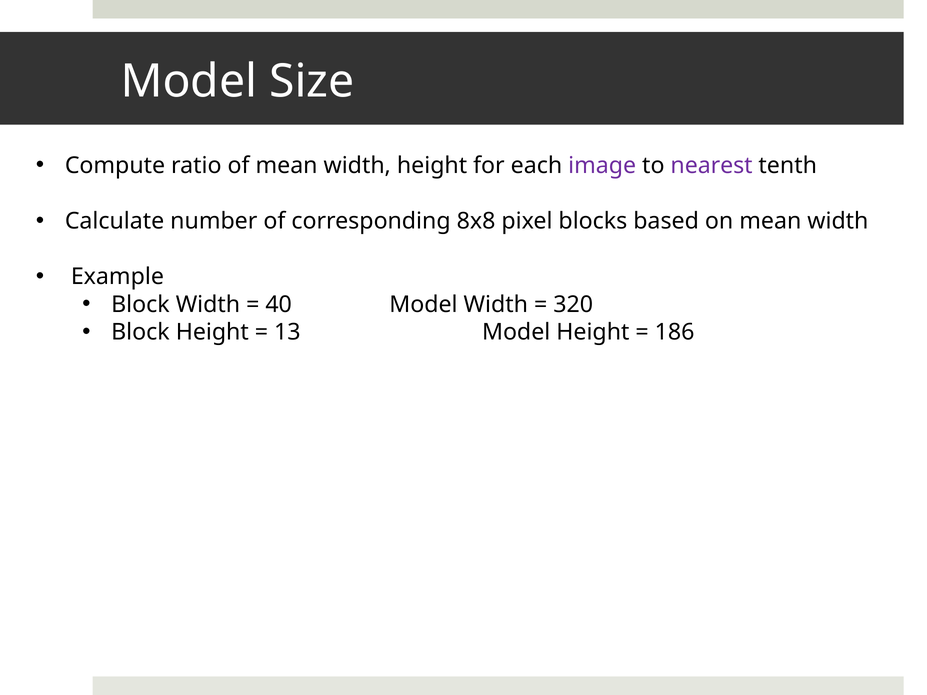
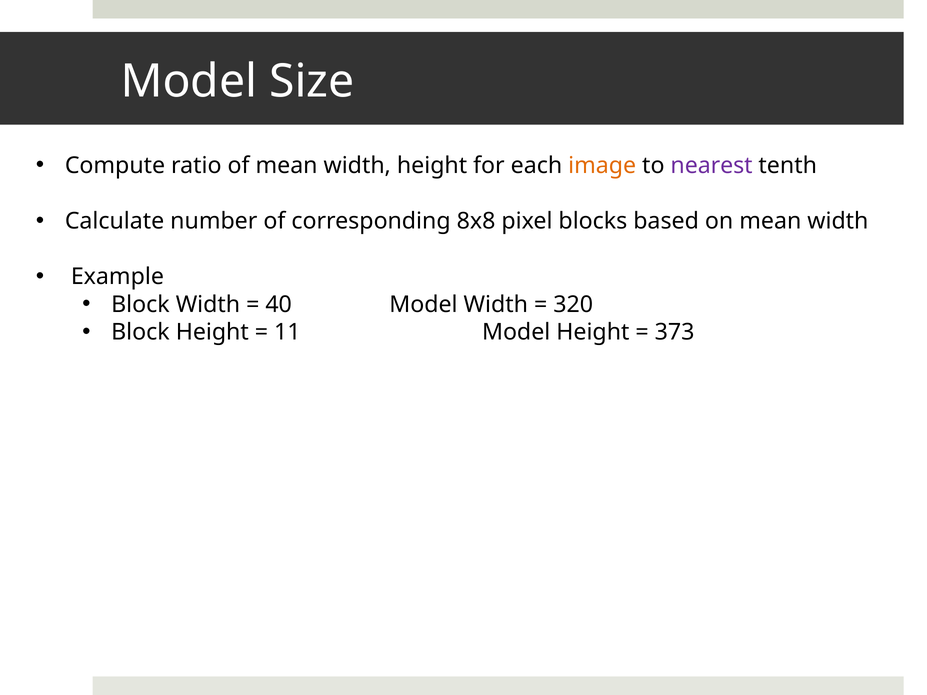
image colour: purple -> orange (602, 166)
13: 13 -> 11 (287, 332)
186: 186 -> 373 (675, 332)
